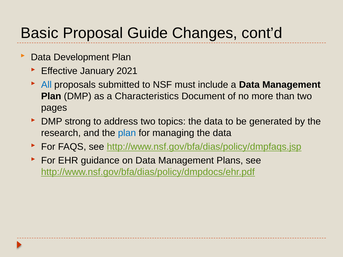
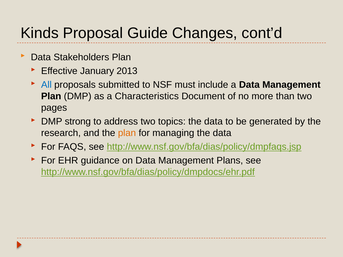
Basic: Basic -> Kinds (40, 33)
Development: Development -> Stakeholders (81, 57)
2021: 2021 -> 2013 (127, 71)
plan colour: blue -> orange (127, 133)
